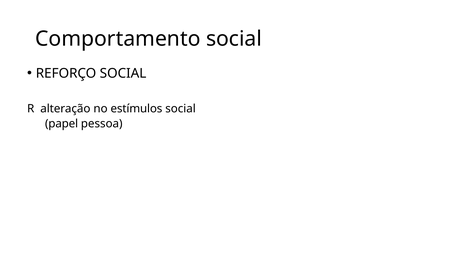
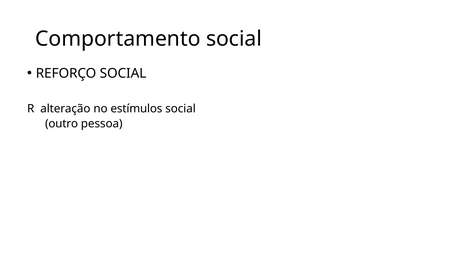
papel: papel -> outro (62, 124)
